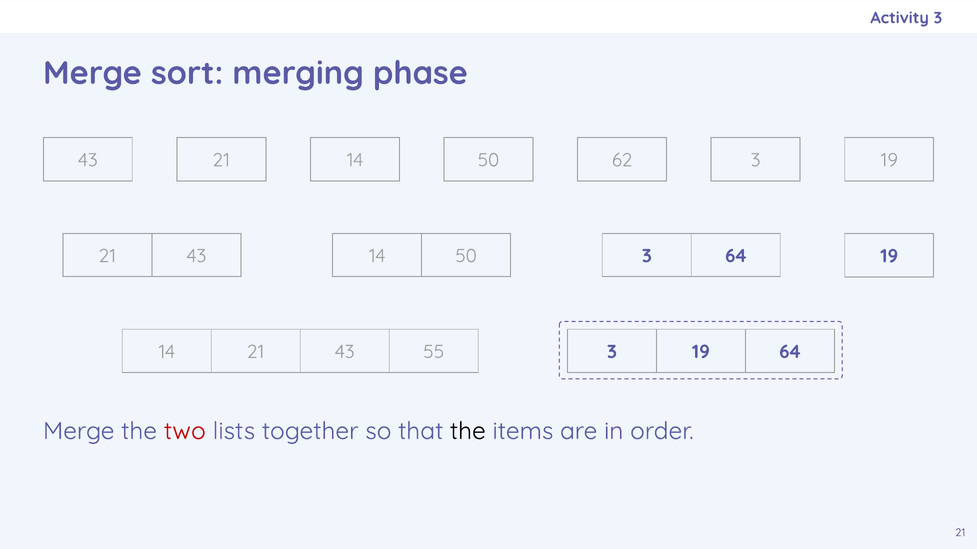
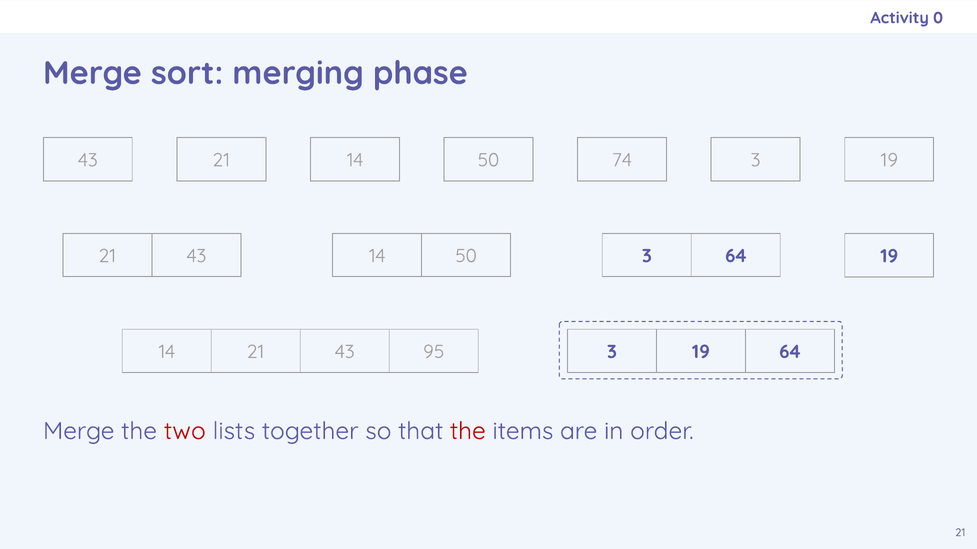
Activity 3: 3 -> 0 (938, 18)
62: 62 -> 74 (622, 160)
55: 55 -> 95 (434, 352)
the colour: black -> red (468, 431)
